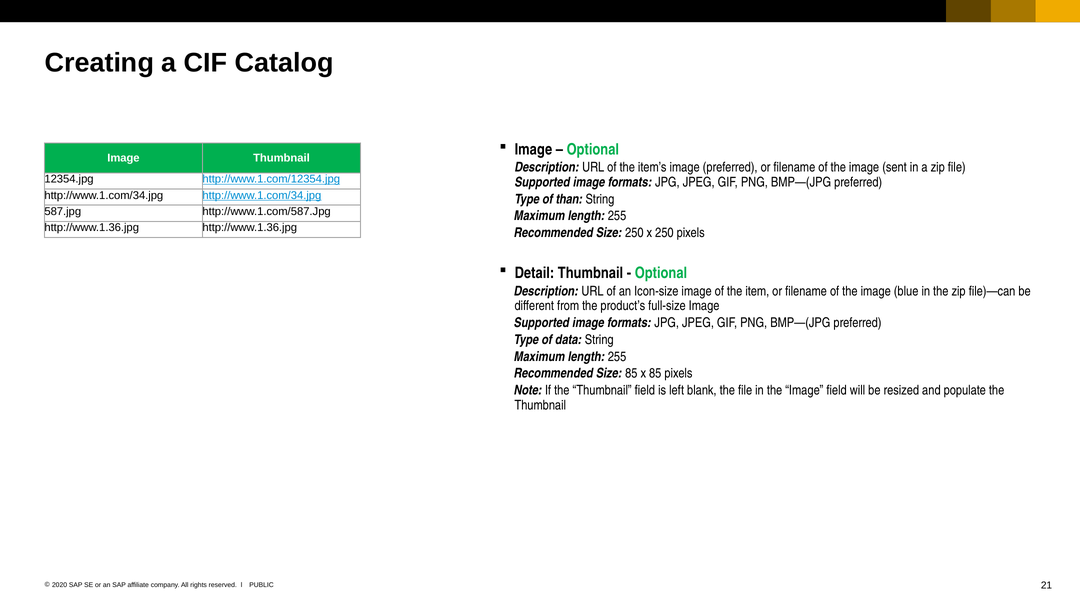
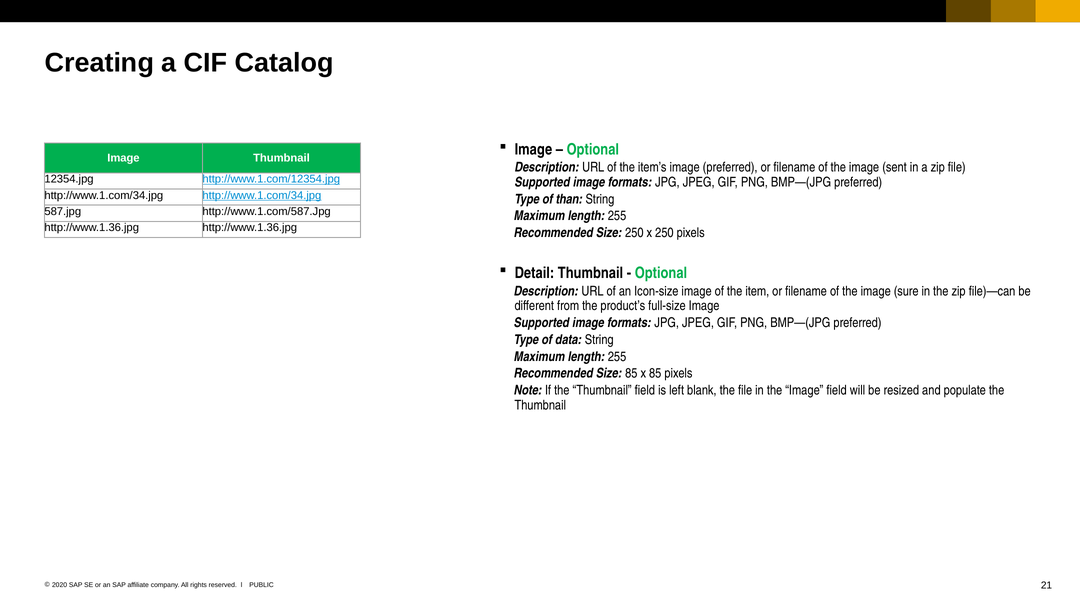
blue: blue -> sure (906, 292)
